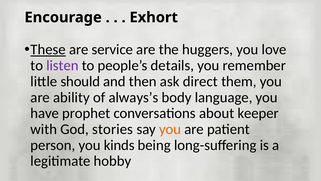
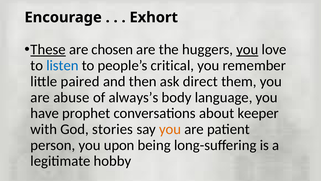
service: service -> chosen (112, 50)
you underline: none -> present (247, 50)
listen colour: purple -> blue (62, 65)
details: details -> critical (172, 65)
should: should -> paired (80, 81)
ability: ability -> abuse (71, 97)
kinds: kinds -> upon (119, 145)
